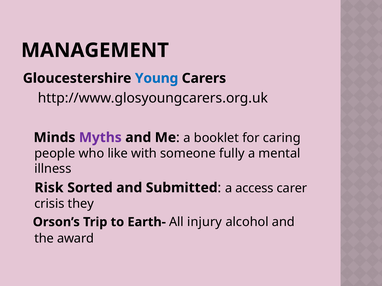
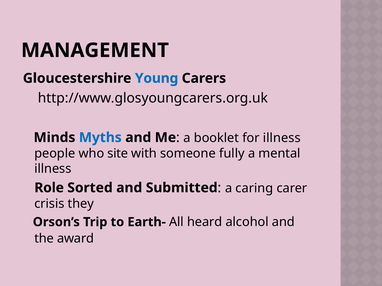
Myths colour: purple -> blue (100, 138)
for caring: caring -> illness (282, 138)
like: like -> site (118, 154)
Risk: Risk -> Role (49, 188)
access: access -> caring (254, 188)
injury: injury -> heard (205, 222)
